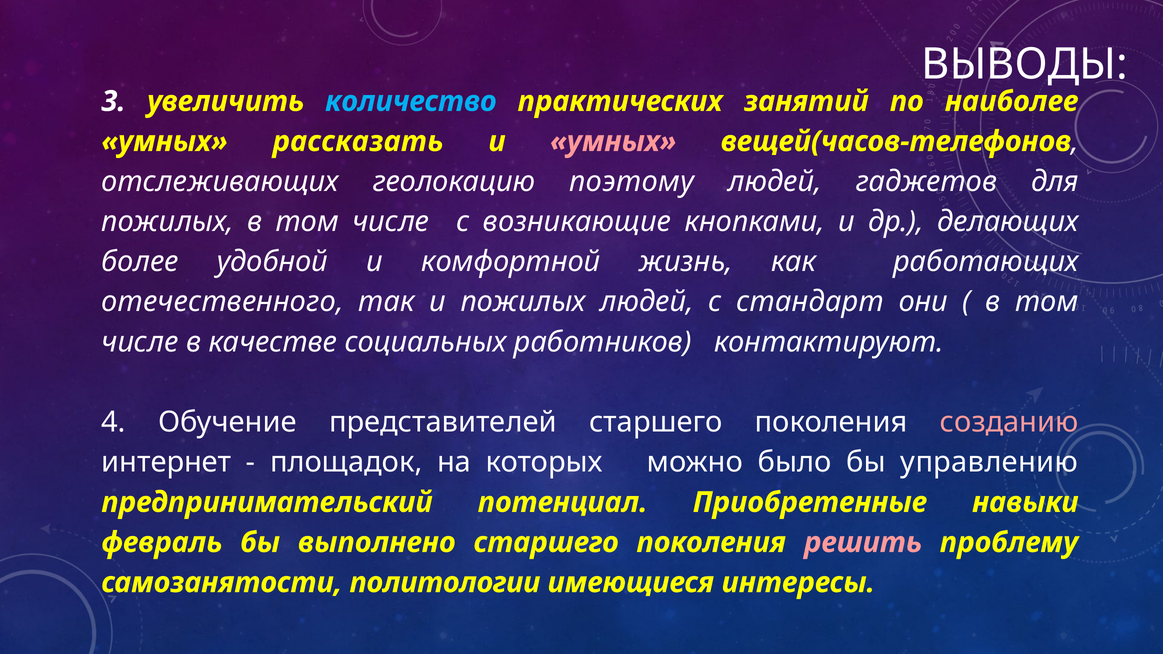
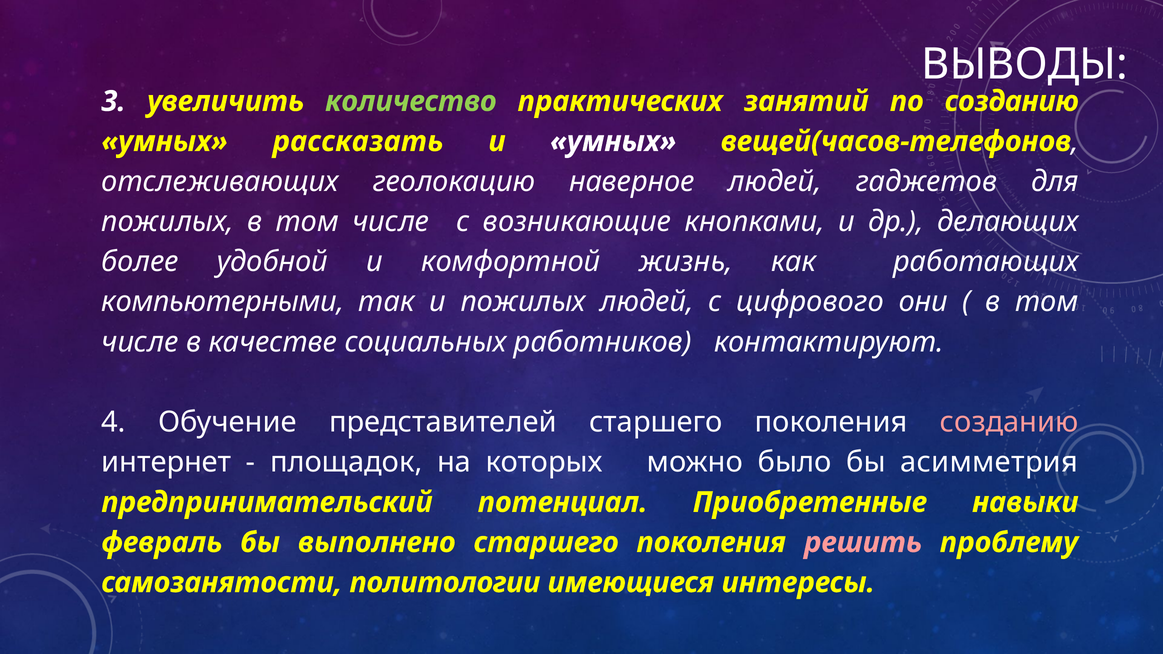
количество colour: light blue -> light green (411, 101)
по наиболее: наиболее -> созданию (1012, 101)
умных colour: pink -> white (613, 141)
поэтому: поэтому -> наверное (632, 182)
отечественного: отечественного -> компьютерными (223, 302)
стандарт: стандарт -> цифрового (810, 302)
управлению: управлению -> асимметрия (989, 462)
